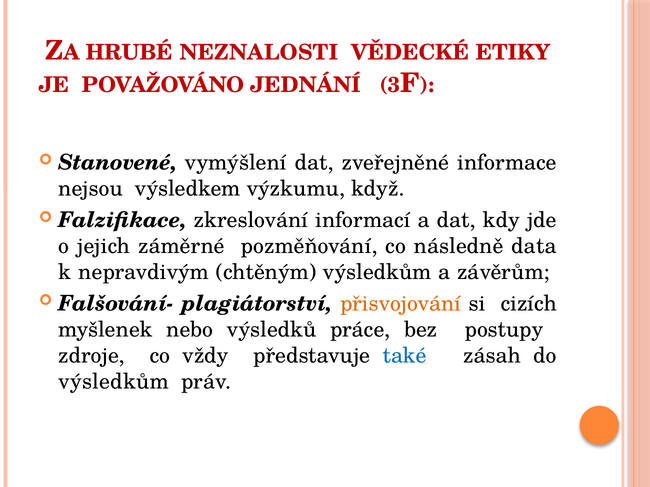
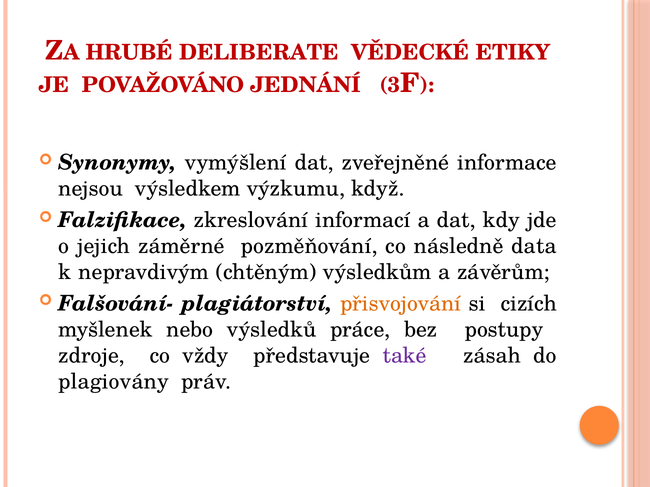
NEZNALOSTI: NEZNALOSTI -> DELIBERATE (259, 52)
Stanovené: Stanovené -> Synonymy (118, 163)
také colour: blue -> purple (405, 356)
výsledkům: výsledkům -> plagiovány (114, 382)
